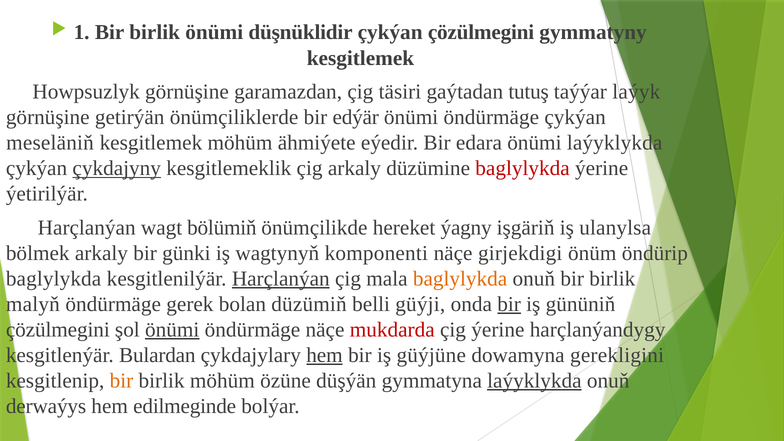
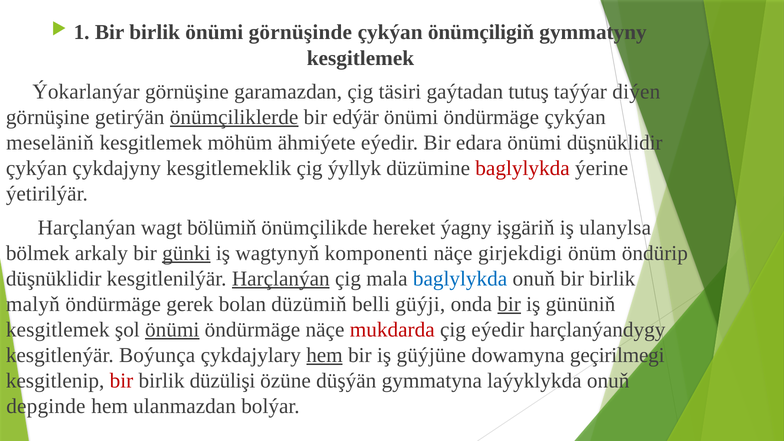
düşnüklidir: düşnüklidir -> görnüşinde (300, 32)
çykýan çözülmegini: çözülmegini -> önümçiligiň (481, 32)
Howpsuzlyk: Howpsuzlyk -> Ýokarlanýar (86, 92)
laýyk: laýyk -> diýen (636, 92)
önümçiliklerde underline: none -> present (234, 117)
önümi laýyklykda: laýyklykda -> düşnüklidir (615, 143)
çykdajyny underline: present -> none (117, 168)
çig arkaly: arkaly -> ýyllyk (355, 168)
günki underline: none -> present (186, 253)
baglylykda: baglylykda -> düşnüklidir (54, 279)
baglylykda colour: orange -> blue (460, 279)
çözülmegini: çözülmegini -> kesgitlemek (58, 330)
çig ýerine: ýerine -> eýedir (498, 330)
Bulardan: Bulardan -> Boýunça (157, 355)
gerekligini: gerekligini -> geçirilmegi (617, 355)
bir colour: orange -> red (121, 381)
birlik möhüm: möhüm -> düzülişi (222, 381)
laýyklykda underline: present -> none (534, 381)
derwaýys: derwaýys -> depginde (46, 406)
edilmeginde: edilmeginde -> ulanmazdan (185, 406)
